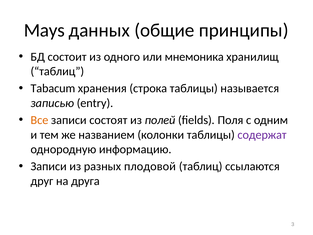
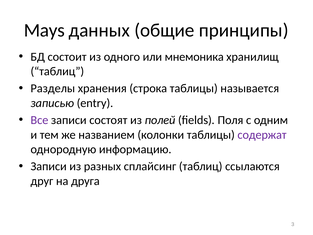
Tabacum: Tabacum -> Разделы (53, 88)
Все colour: orange -> purple (39, 120)
плодовой: плодовой -> сплайсинг (150, 166)
